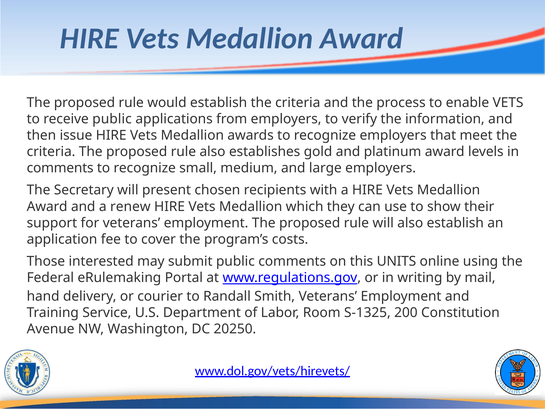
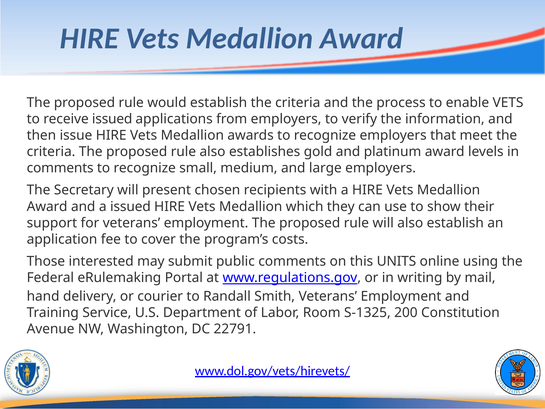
receive public: public -> issued (112, 119)
a renew: renew -> issued (130, 206)
20250: 20250 -> 22791 (235, 329)
